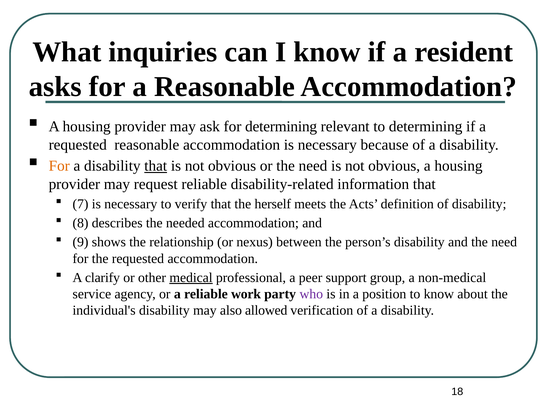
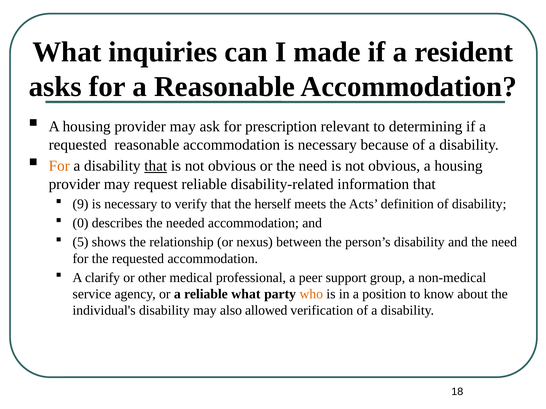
I know: know -> made (327, 52)
for determining: determining -> prescription (281, 127)
7: 7 -> 9 (80, 204)
8: 8 -> 0 (80, 223)
9: 9 -> 5 (80, 242)
medical underline: present -> none (191, 278)
reliable work: work -> what (246, 294)
who colour: purple -> orange (311, 294)
